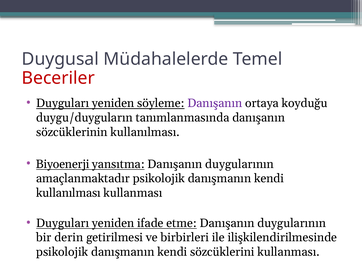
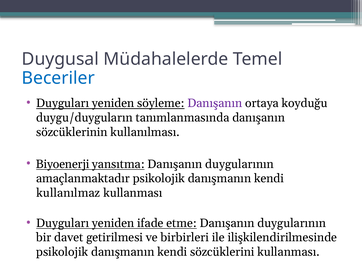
Beceriler colour: red -> blue (58, 78)
kullanılması: kullanılması -> kullanılmaz (68, 193)
derin: derin -> davet (69, 238)
